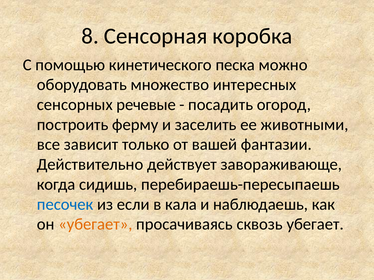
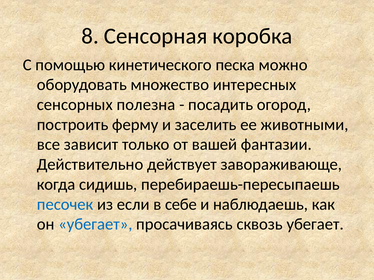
речевые: речевые -> полезна (146, 105)
кала: кала -> себе (181, 205)
убегает colour: orange -> blue (95, 225)
